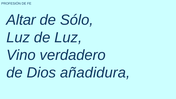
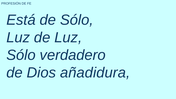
Altar: Altar -> Está (21, 20)
Vino: Vino -> Sólo (21, 55)
